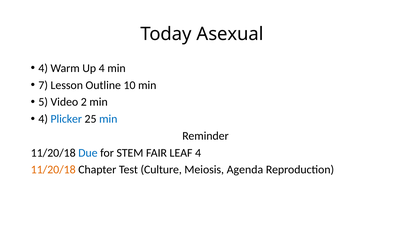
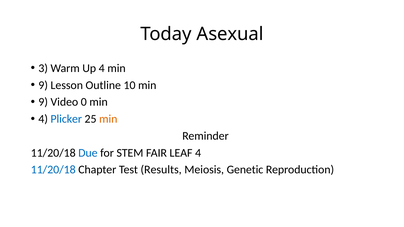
4: 4 -> 3 (43, 68)
7: 7 -> 9 (43, 85)
5: 5 -> 9 (43, 102)
2: 2 -> 0 (84, 102)
min colour: blue -> orange (108, 119)
11/20/18 colour: orange -> blue (53, 170)
Culture: Culture -> Results (161, 170)
Agenda: Agenda -> Genetic (245, 170)
